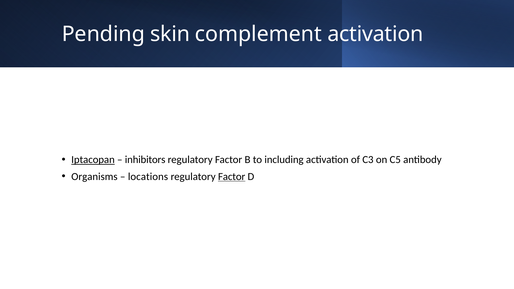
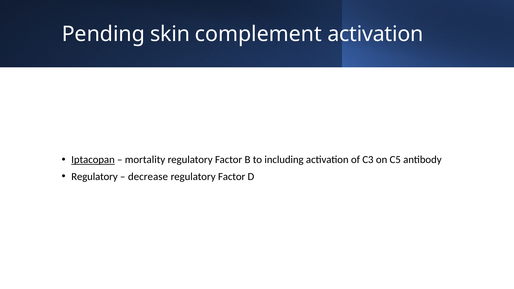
inhibitors: inhibitors -> mortality (145, 160)
Organisms: Organisms -> Regulatory (95, 177)
locations: locations -> decrease (148, 177)
Factor underline: present -> none (232, 177)
